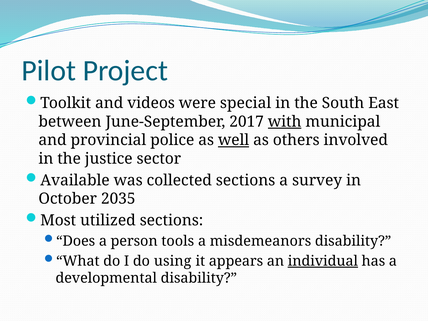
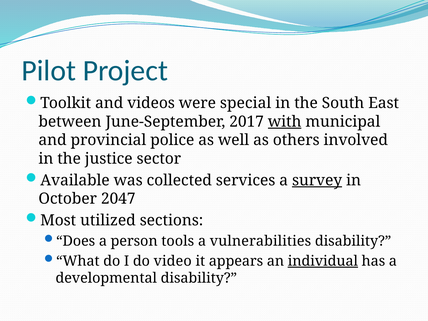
well underline: present -> none (234, 140)
collected sections: sections -> services (246, 180)
survey underline: none -> present (317, 180)
2035: 2035 -> 2047 (118, 199)
misdemeanors: misdemeanors -> vulnerabilities (260, 241)
using: using -> video (173, 261)
